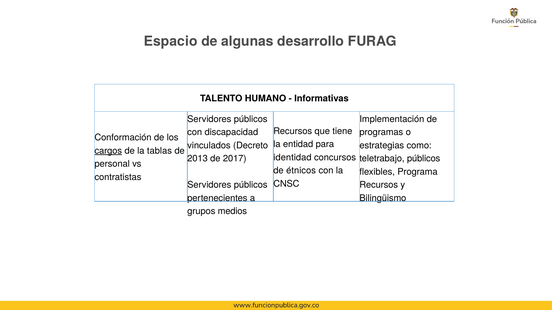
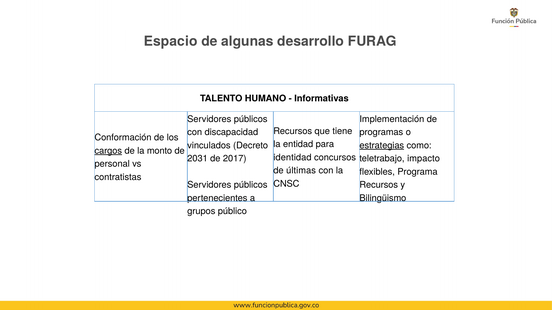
estrategias underline: none -> present (382, 146)
tablas: tablas -> monto (160, 151)
2013: 2013 -> 2031 (198, 159)
teletrabajo públicos: públicos -> impacto (424, 159)
étnicos: étnicos -> últimas (301, 171)
medios: medios -> público (232, 212)
